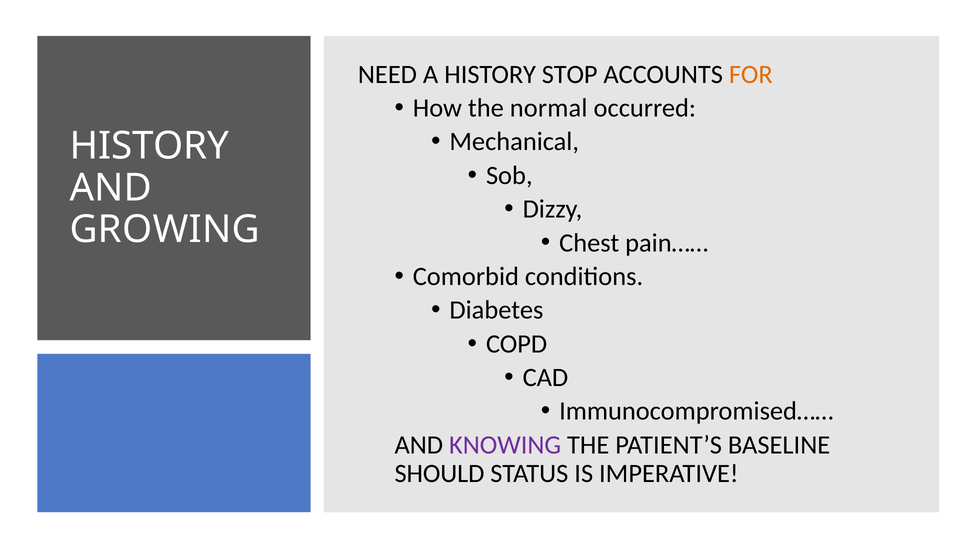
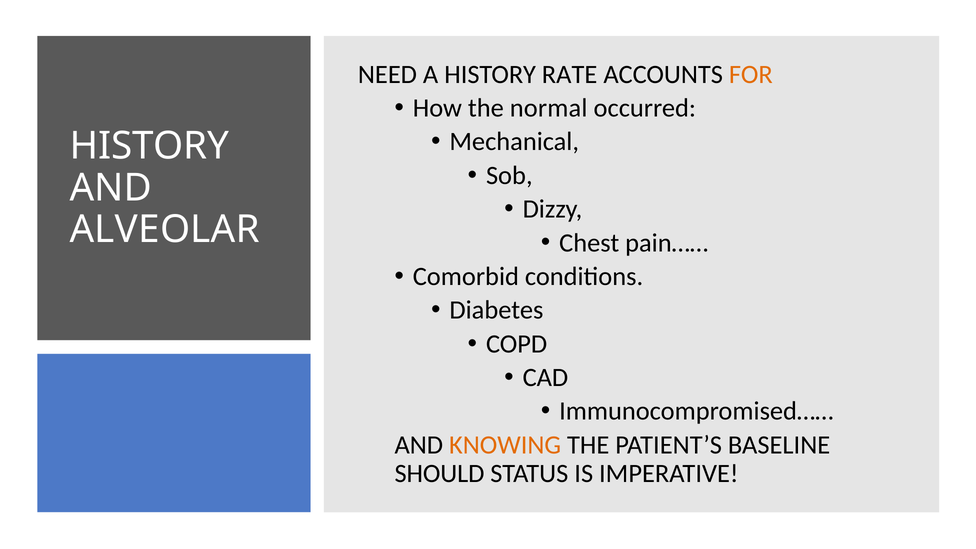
STOP: STOP -> RATE (570, 74)
GROWING: GROWING -> ALVEOLAR (165, 230)
KNOWING colour: purple -> orange (505, 445)
